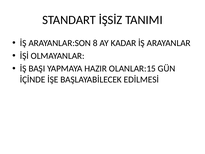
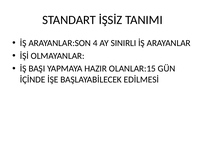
8: 8 -> 4 (95, 43)
KADAR: KADAR -> SINIRLI (123, 43)
